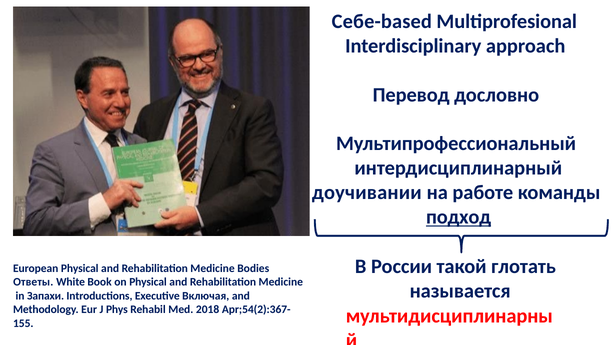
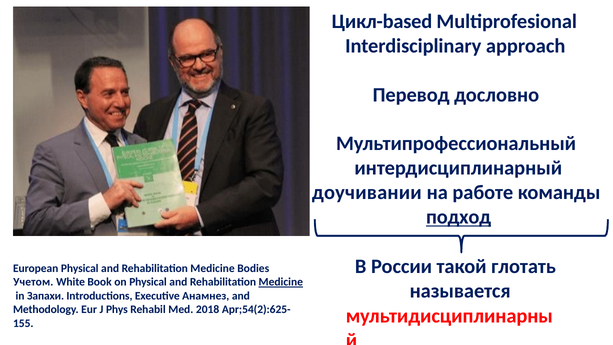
Себе-based: Себе-based -> Цикл-based (382, 21)
Ответы: Ответы -> Учетом (33, 282)
Medicine underline: none -> present (281, 282)
Включая: Включая -> Анамнез (206, 296)
Apr;54(2):367-: Apr;54(2):367- -> Apr;54(2):625- (256, 309)
